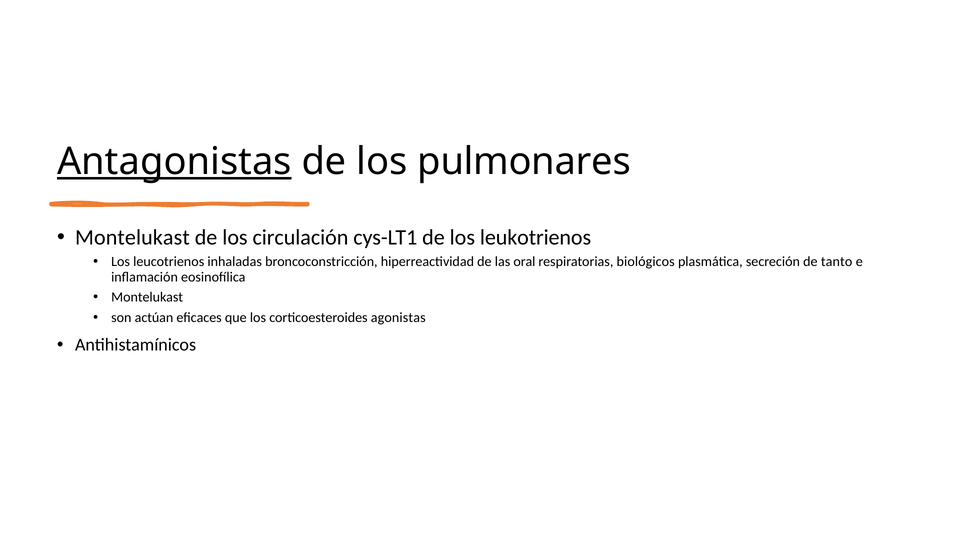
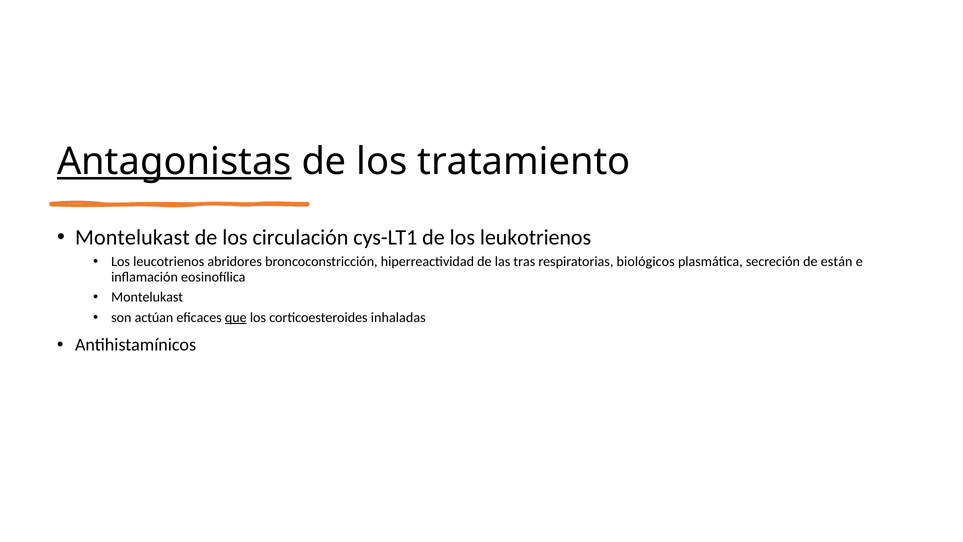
pulmonares: pulmonares -> tratamiento (524, 162)
inhaladas: inhaladas -> abridores (235, 262)
oral: oral -> tras (524, 262)
tanto: tanto -> están (837, 262)
que underline: none -> present (236, 317)
agonistas: agonistas -> inhaladas (398, 317)
